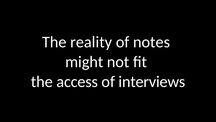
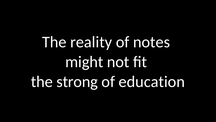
access: access -> strong (77, 81)
interviews: interviews -> education (152, 81)
